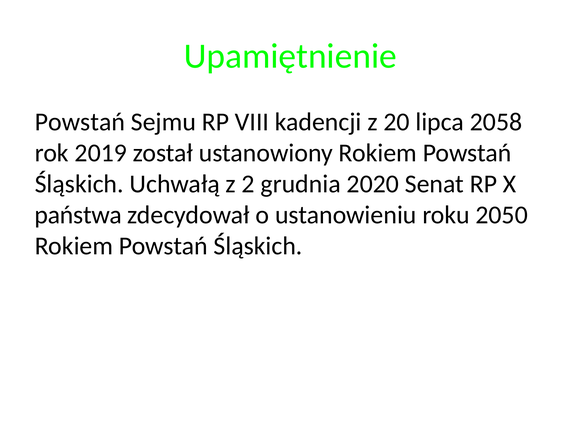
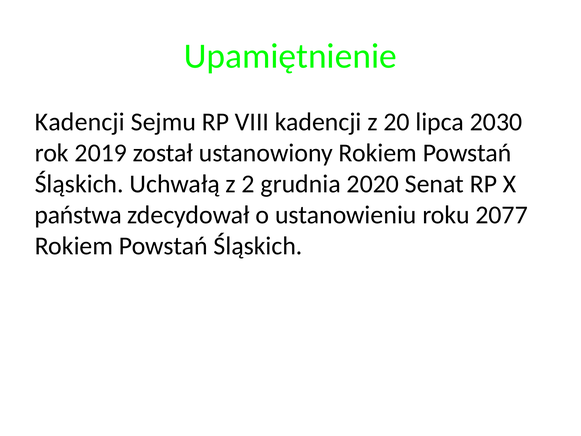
Powstań: Powstań -> Kadencji (80, 122)
2058: 2058 -> 2030 (496, 122)
2050: 2050 -> 2077 (502, 215)
